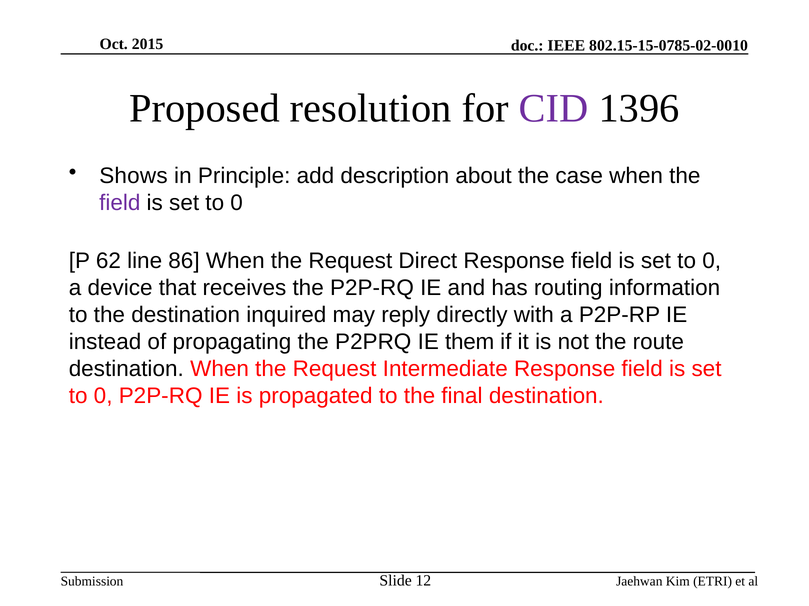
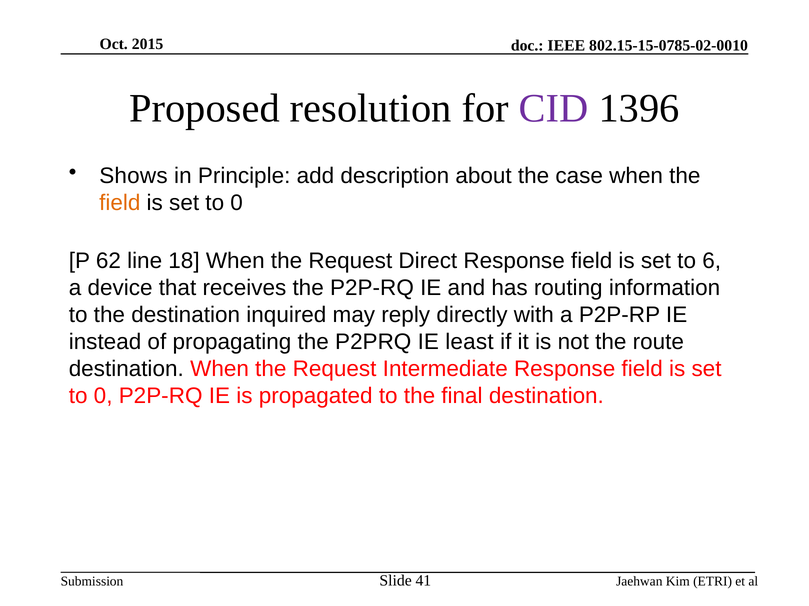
field colour: purple -> orange (120, 203)
86: 86 -> 18 (184, 261)
0: 0 -> 6 (712, 261)
them: them -> least (469, 342)
12: 12 -> 41 (423, 581)
